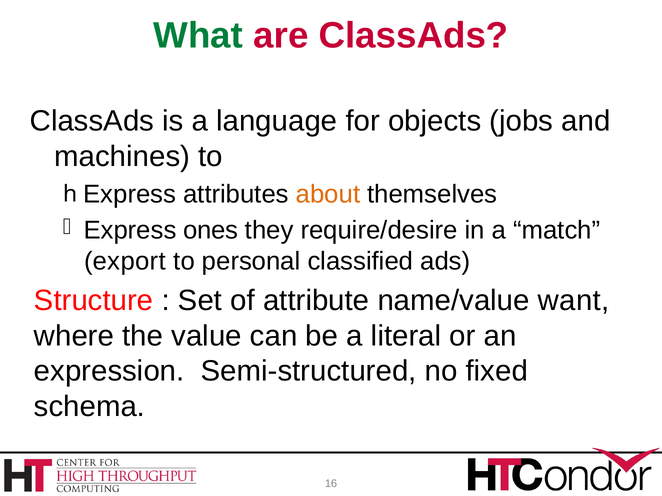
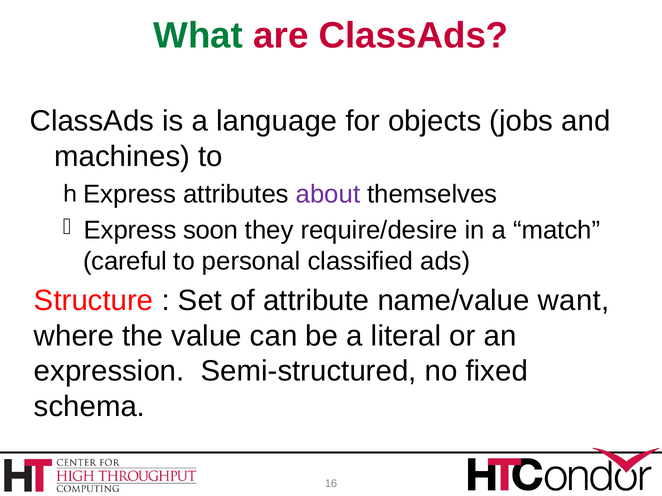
about colour: orange -> purple (328, 195)
ones: ones -> soon (211, 231)
export: export -> careful (125, 262)
